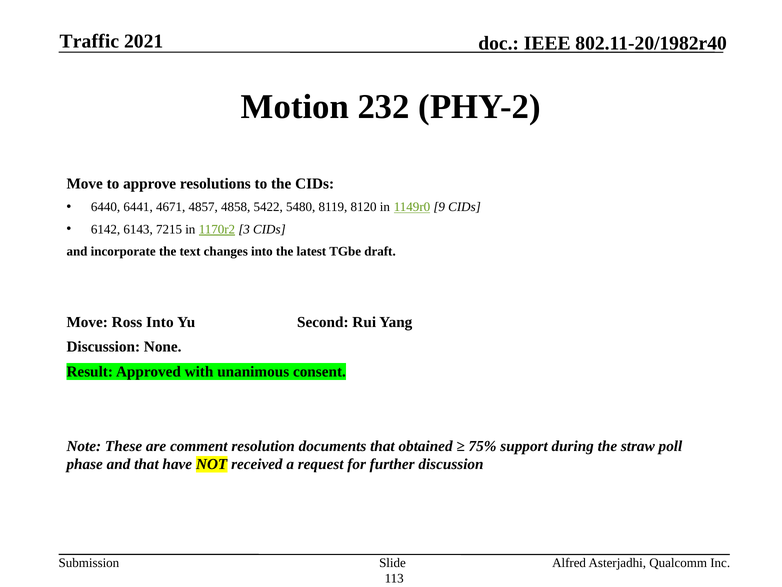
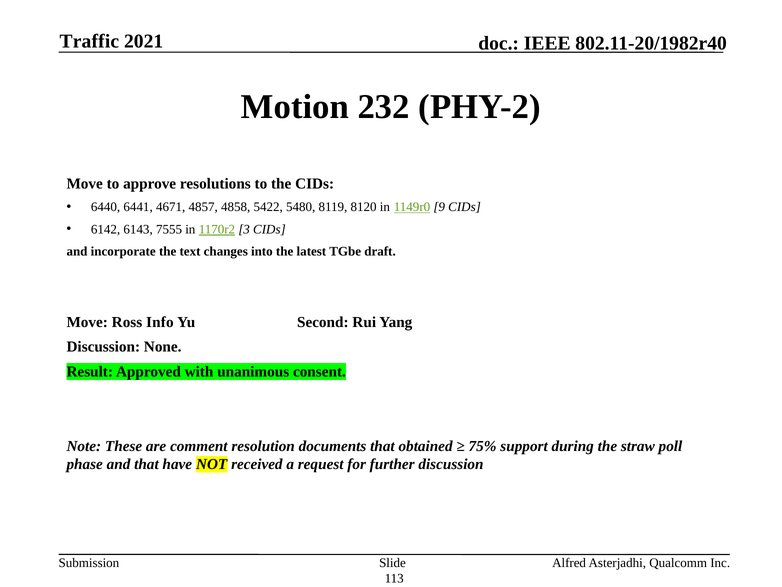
7215: 7215 -> 7555 (169, 229)
Ross Into: Into -> Info (160, 322)
